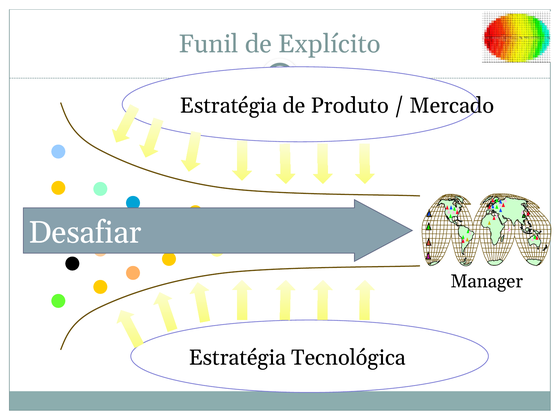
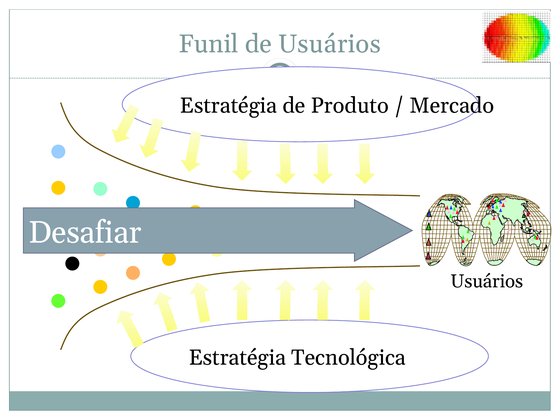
de Explícito: Explícito -> Usuários (329, 44)
Manager: Manager -> Usuários (487, 281)
